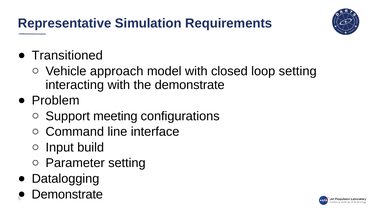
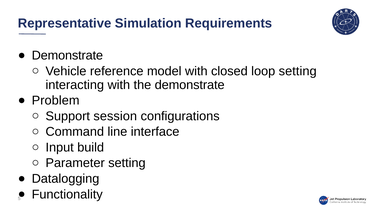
Transitioned: Transitioned -> Demonstrate (67, 55)
approach: approach -> reference (117, 71)
meeting: meeting -> session (115, 116)
Demonstrate: Demonstrate -> Functionality (67, 194)
